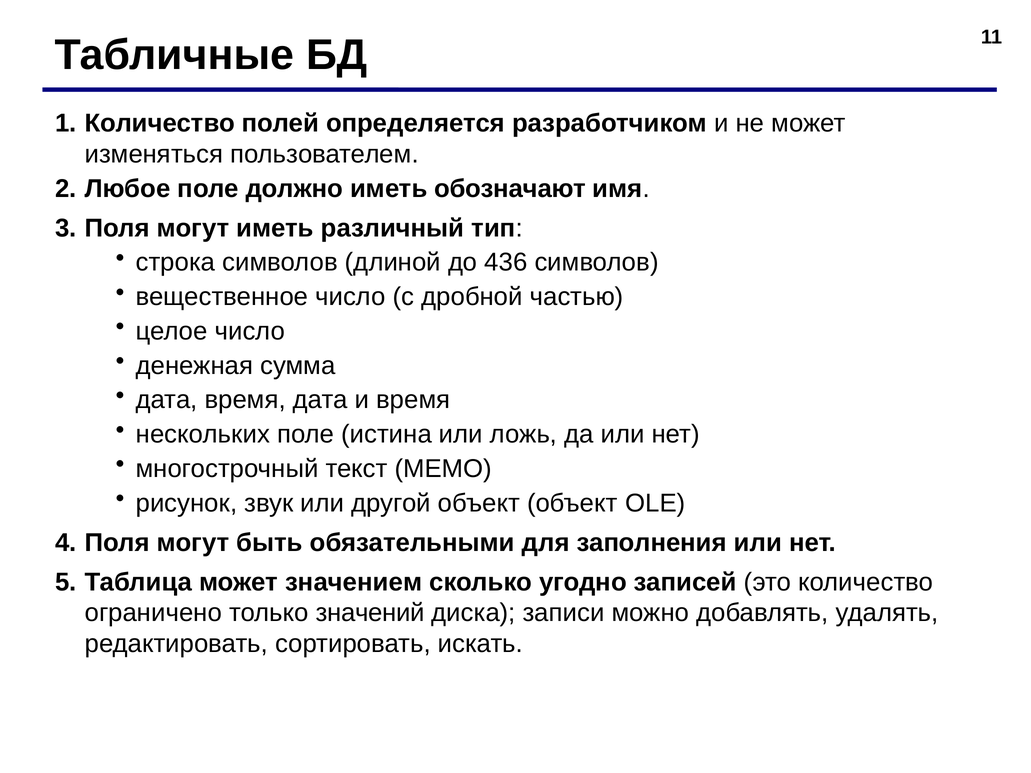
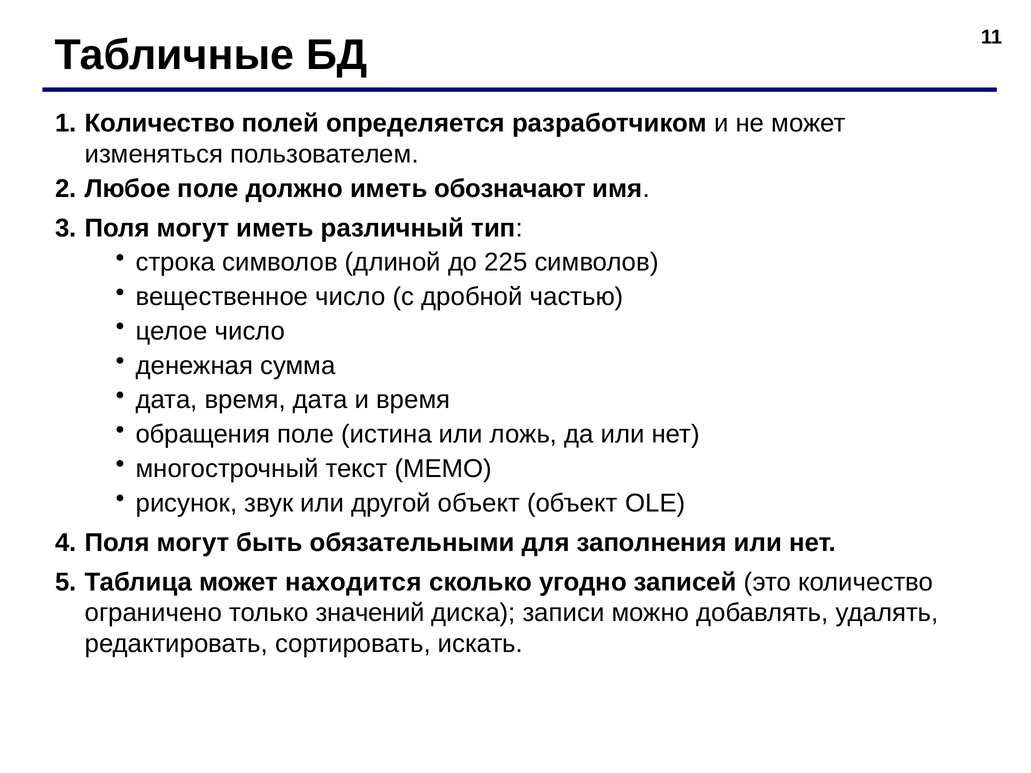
436: 436 -> 225 (506, 263)
нескольких: нескольких -> обращения (203, 434)
значением: значением -> находится (353, 582)
